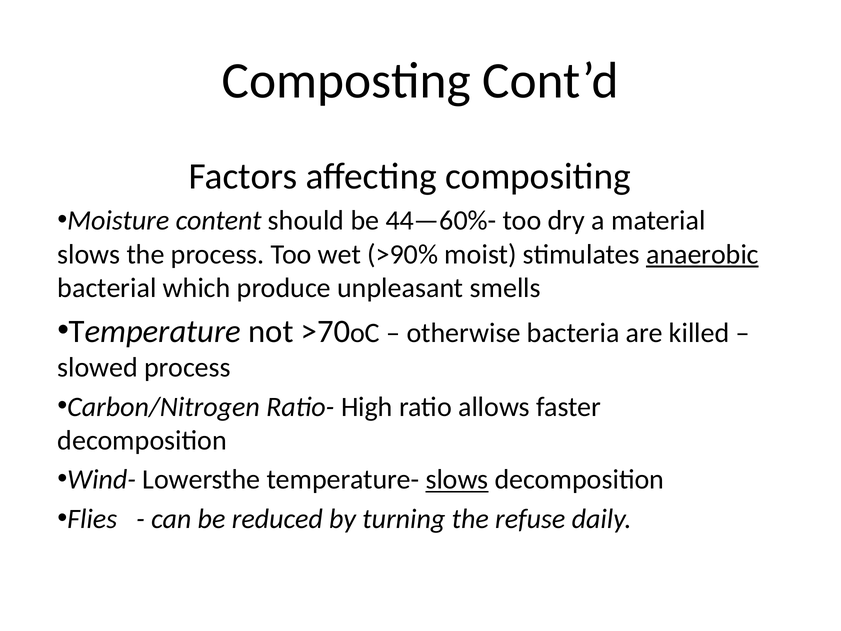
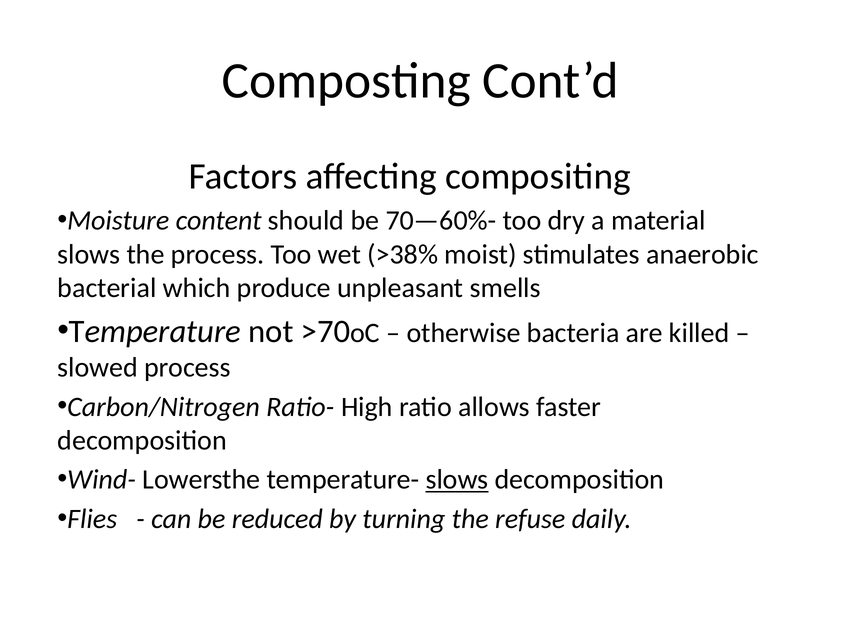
44—60%-: 44—60%- -> 70—60%- (441, 221)
>90%: >90% -> >38% (403, 254)
anaerobic underline: present -> none (702, 254)
